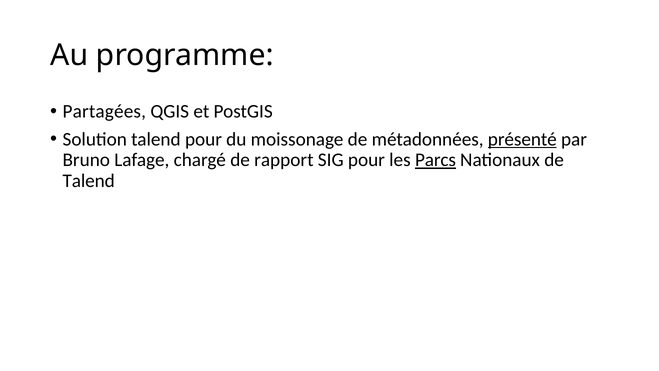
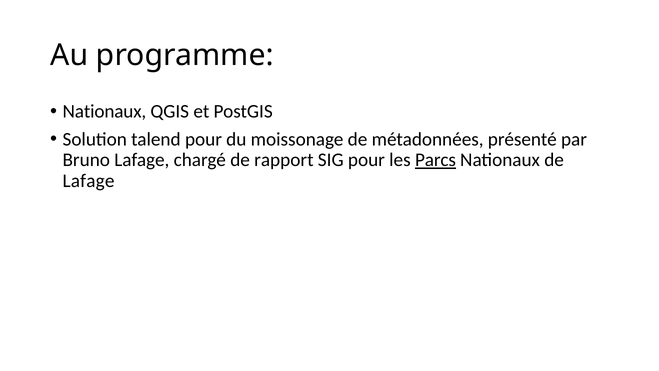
Partagées: Partagées -> Nationaux (104, 111)
présenté underline: present -> none (522, 139)
Talend: Talend -> Lafage (89, 181)
